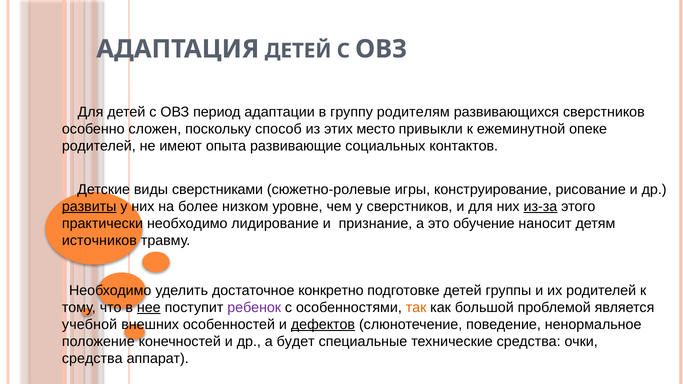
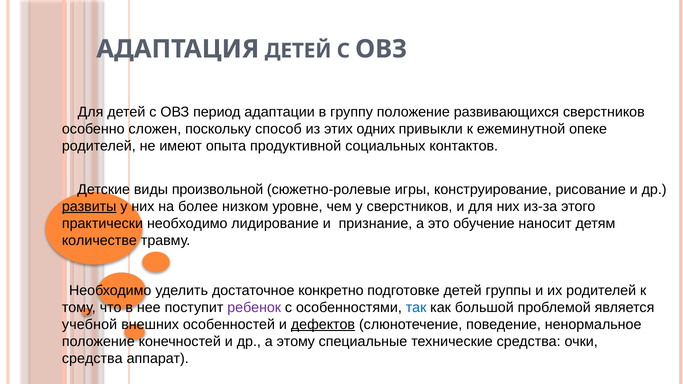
группу родителям: родителям -> положение (413, 112)
место: место -> одних (376, 129)
развивающие: развивающие -> продуктивной (296, 146)
сверстниками: сверстниками -> произвольной (218, 189)
из-за underline: present -> none (540, 207)
источников: источников -> количестве (99, 241)
нее underline: present -> none (149, 308)
так colour: orange -> blue (416, 308)
будет: будет -> этому (296, 342)
